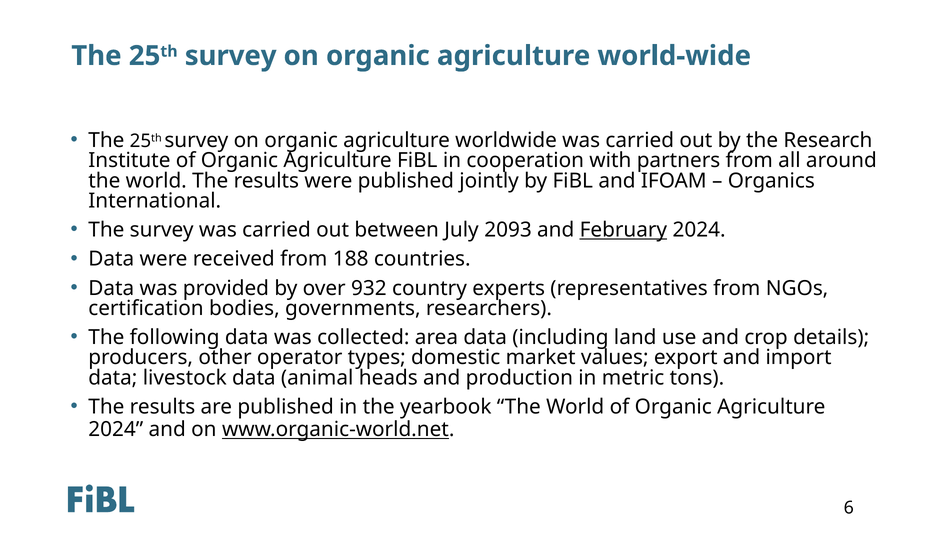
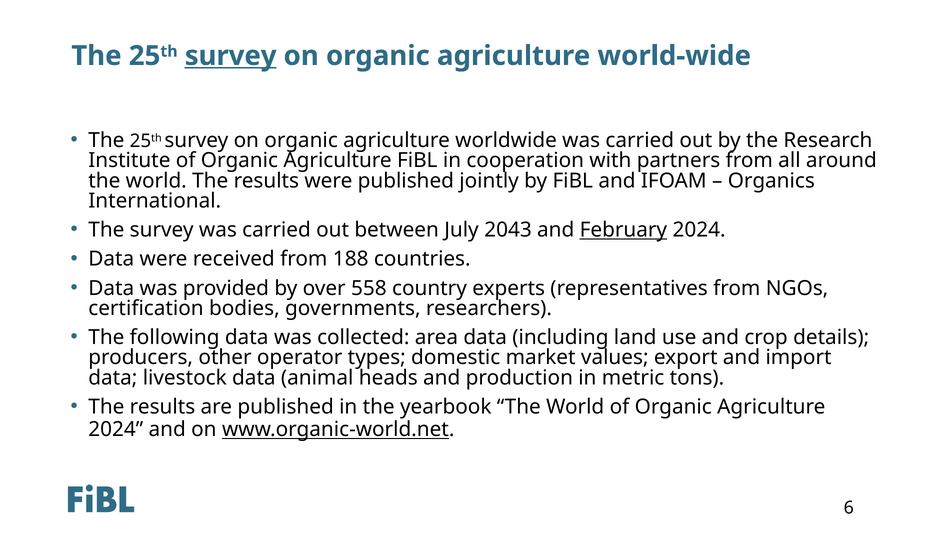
survey underline: none -> present (231, 56)
2093: 2093 -> 2043 (508, 230)
932: 932 -> 558 (369, 288)
